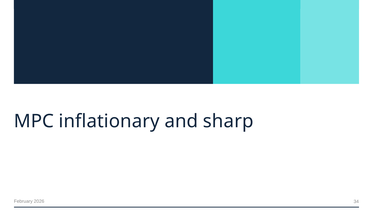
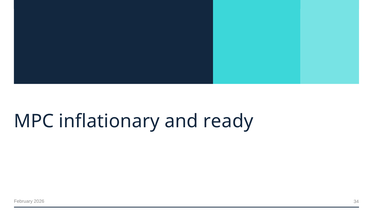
sharp: sharp -> ready (228, 121)
